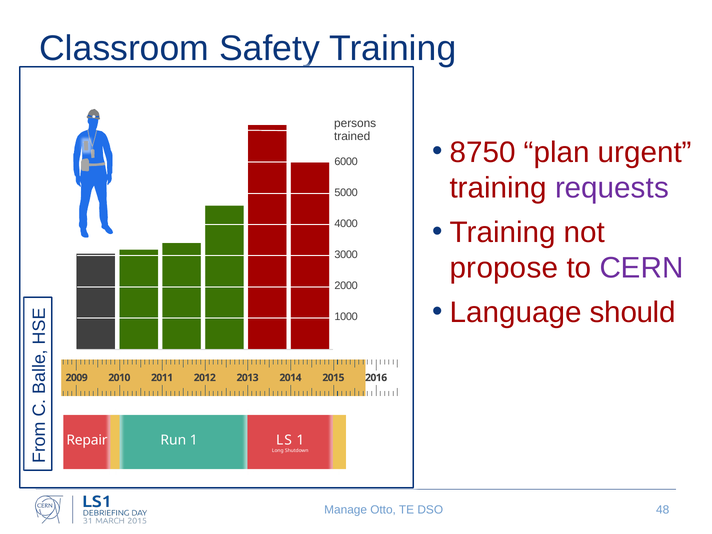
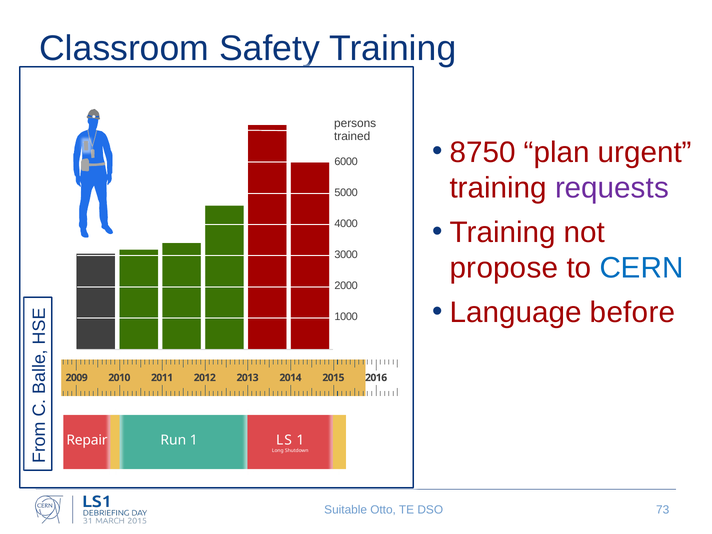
CERN colour: purple -> blue (642, 268)
should: should -> before (633, 312)
Manage: Manage -> Suitable (346, 510)
48: 48 -> 73 (663, 510)
